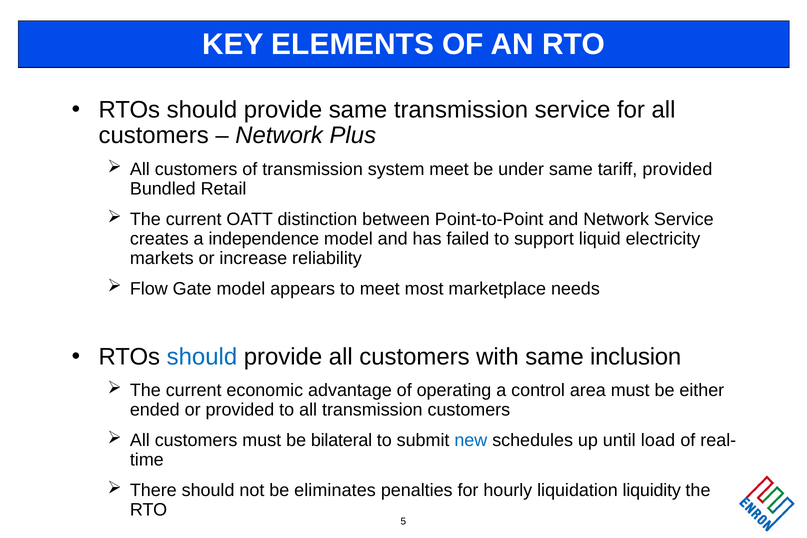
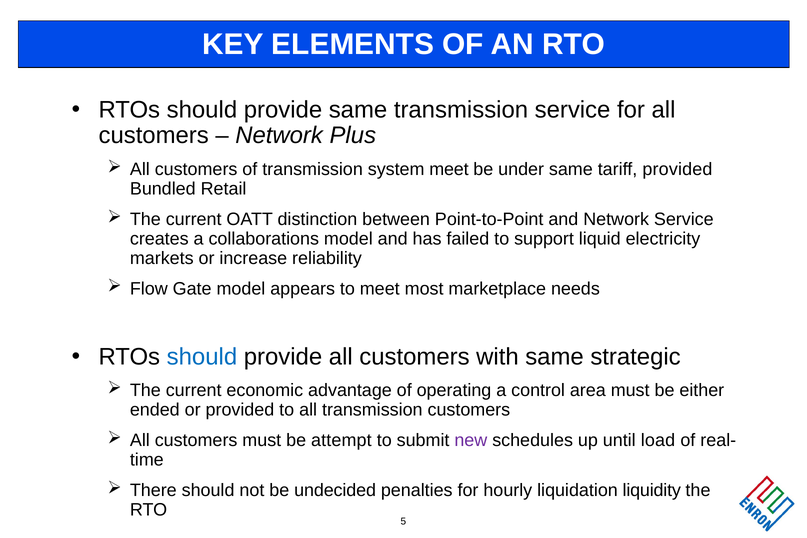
independence: independence -> collaborations (264, 239)
inclusion: inclusion -> strategic (636, 357)
bilateral: bilateral -> attempt (341, 440)
new colour: blue -> purple (471, 440)
eliminates: eliminates -> undecided (335, 490)
